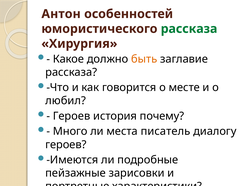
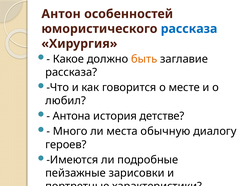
рассказа colour: green -> blue (189, 29)
Героев: Героев -> Антона (72, 116)
почему: почему -> детстве (162, 116)
писатель: писатель -> обычную (165, 131)
